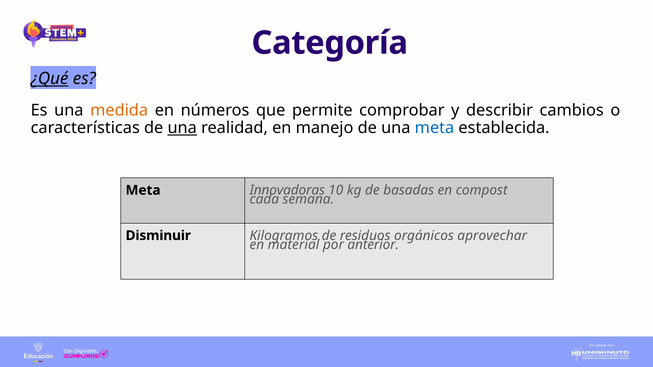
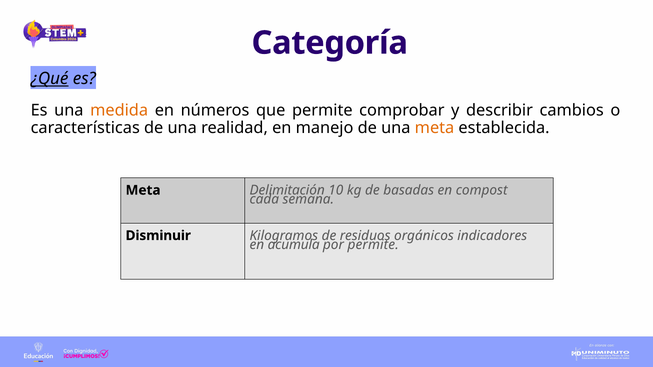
una underline: present -> none (182, 128)
meta colour: blue -> orange (435, 128)
Innovadoras: Innovadoras -> Delimitación (287, 190)
aprovechar: aprovechar -> indicadores (492, 236)
material: material -> acumula (294, 245)
por anterior: anterior -> permite (373, 245)
